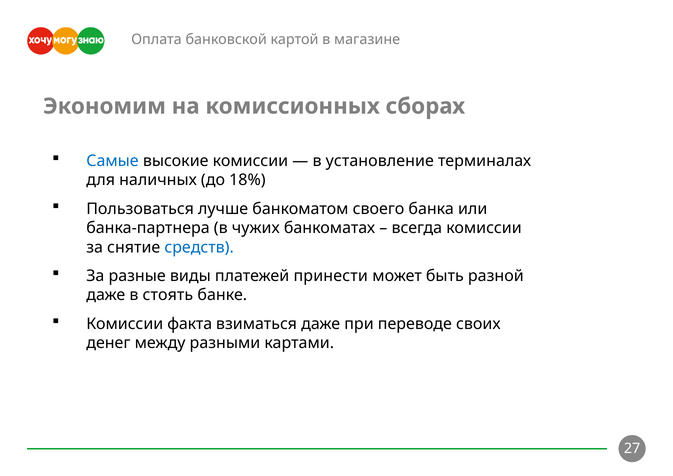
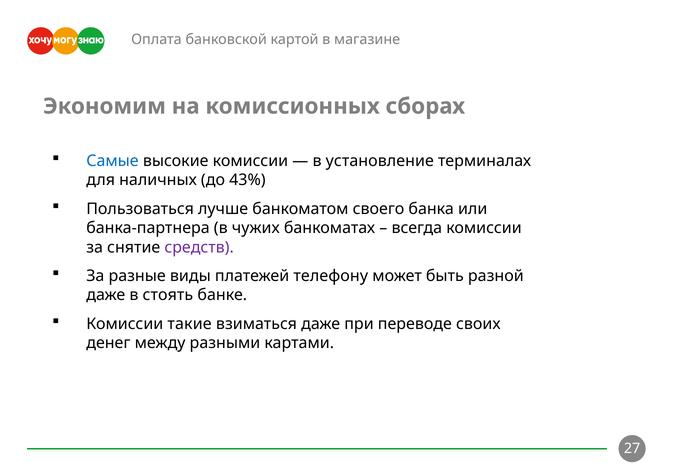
18%: 18% -> 43% (247, 180)
средств colour: blue -> purple (199, 247)
принести: принести -> телефону (331, 276)
факта: факта -> такие (190, 324)
